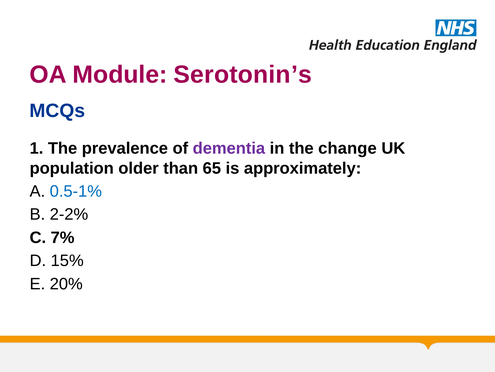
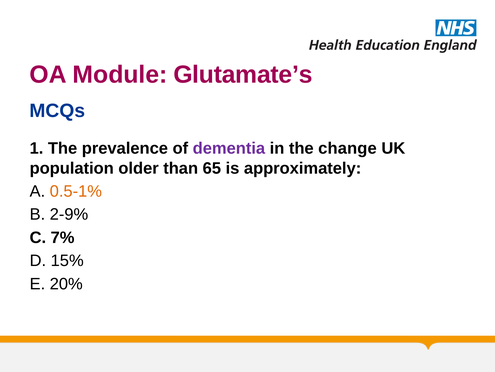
Serotonin’s: Serotonin’s -> Glutamate’s (243, 75)
0.5-1% colour: blue -> orange (76, 191)
2-2%: 2-2% -> 2-9% (69, 214)
